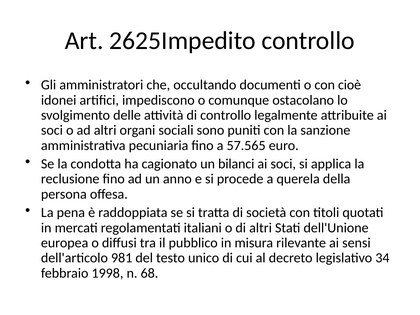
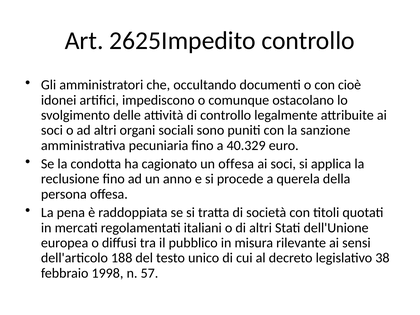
57.565: 57.565 -> 40.329 (246, 145)
un bilanci: bilanci -> offesa (236, 164)
981: 981 -> 188 (122, 258)
34: 34 -> 38 (382, 258)
68: 68 -> 57 (149, 273)
